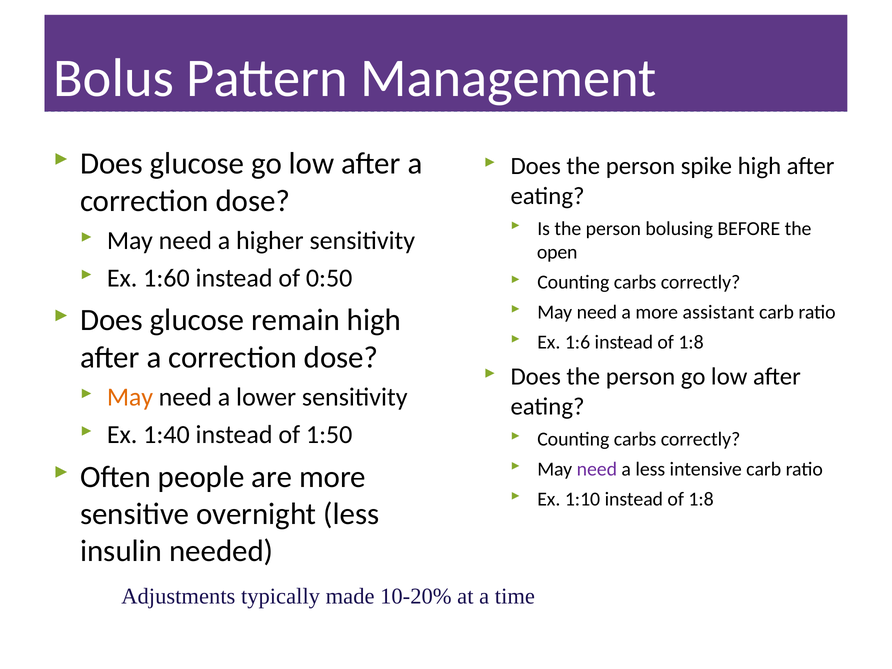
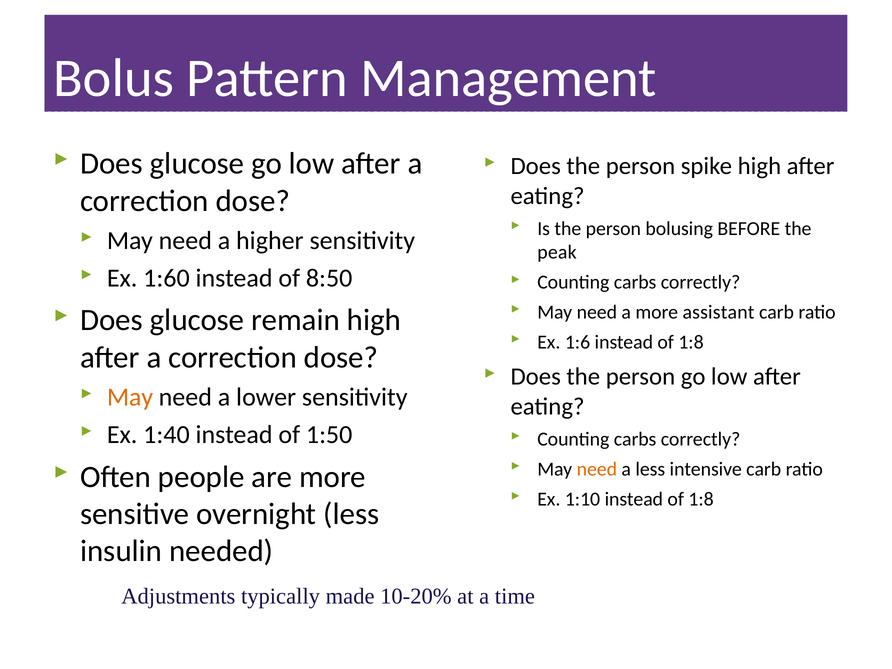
open: open -> peak (557, 252)
0:50: 0:50 -> 8:50 (329, 278)
need colour: purple -> orange (597, 469)
